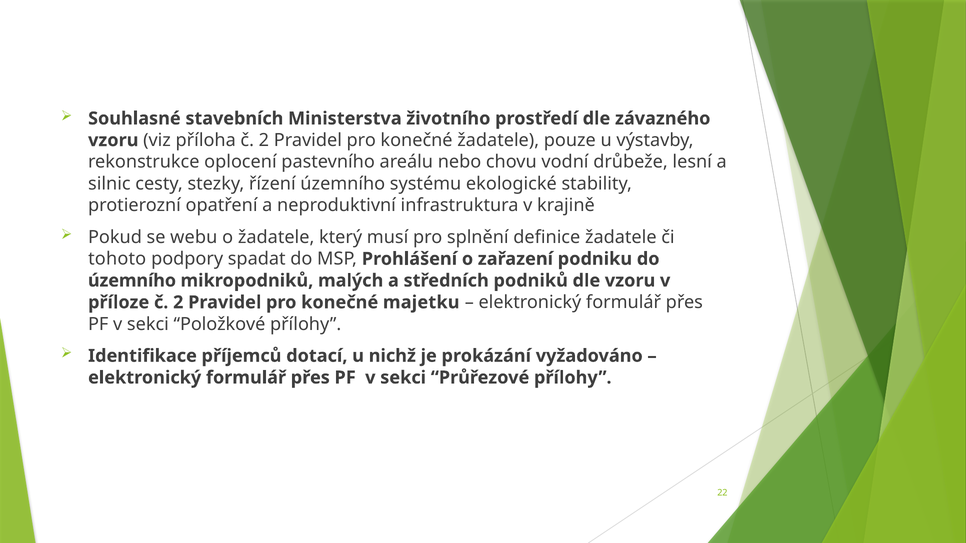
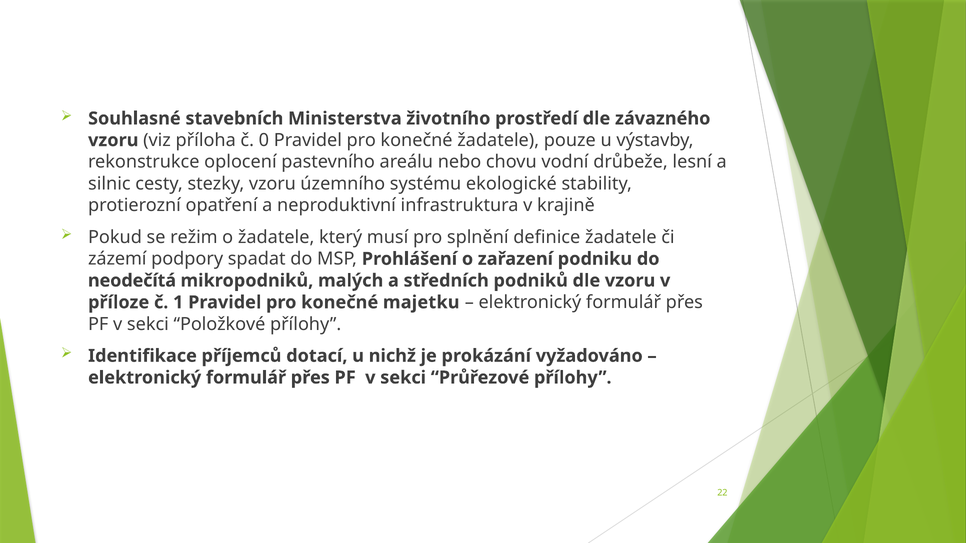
příloha č 2: 2 -> 0 (264, 140)
stezky řízení: řízení -> vzoru (272, 184)
webu: webu -> režim (194, 237)
tohoto: tohoto -> zázemí (117, 259)
územního: územního -> neodečítá (132, 281)
příloze č 2: 2 -> 1 (178, 303)
